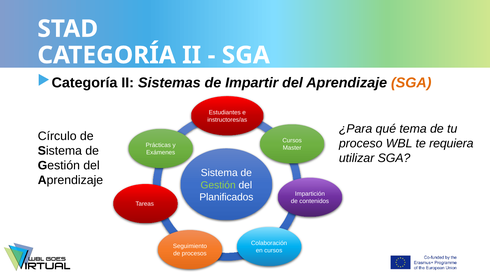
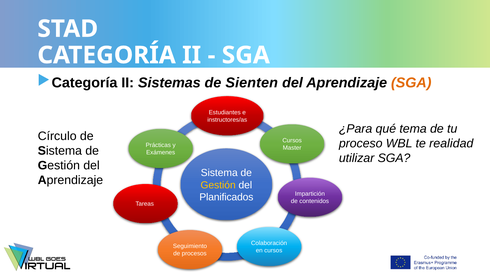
Impartir: Impartir -> Sienten (252, 83)
requiera: requiera -> realidad (451, 144)
Gestión colour: light green -> yellow (218, 185)
